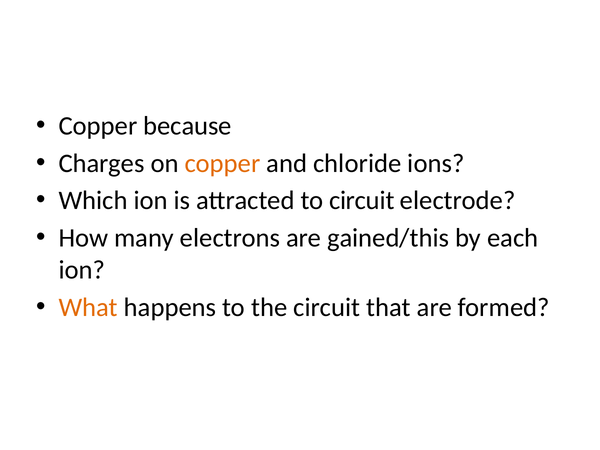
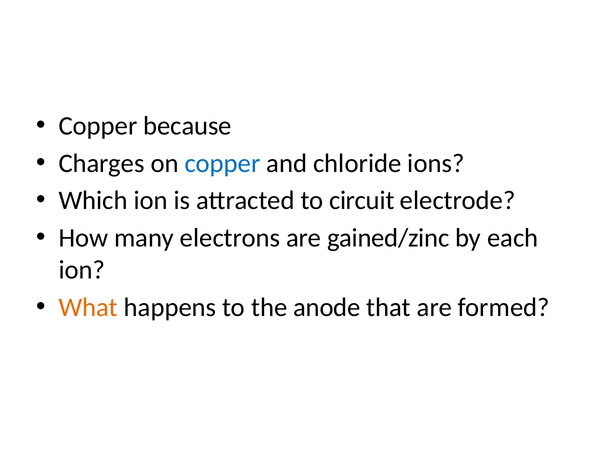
copper colour: orange -> blue (222, 163)
gained/this: gained/this -> gained/zinc (388, 238)
the circuit: circuit -> anode (327, 307)
